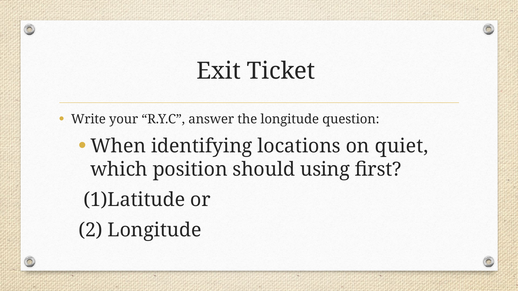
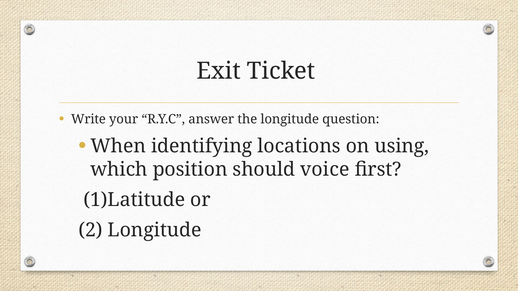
quiet: quiet -> using (402, 146)
using: using -> voice (325, 170)
